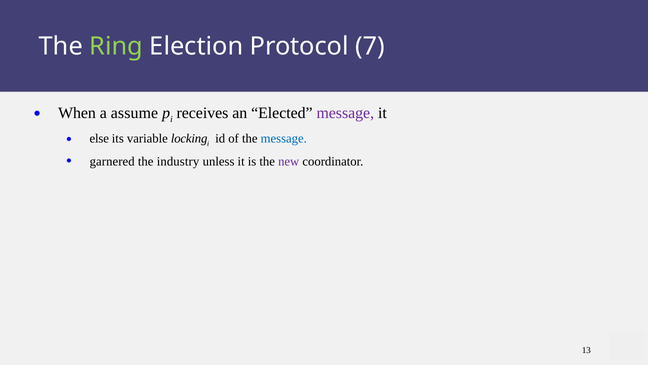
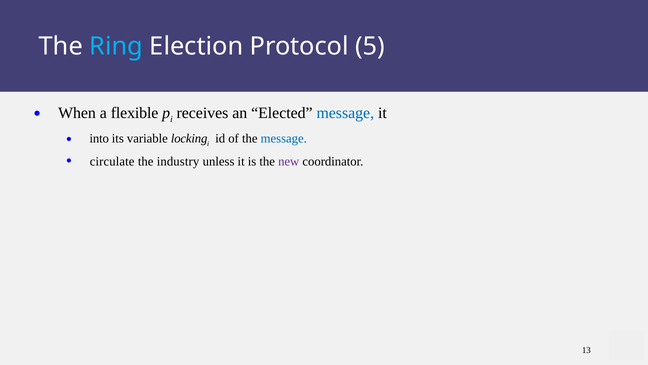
Ring colour: light green -> light blue (116, 46)
7: 7 -> 5 (370, 46)
assume: assume -> flexible (135, 113)
message colour: purple -> blue (345, 113)
else: else -> into (99, 139)
garnered: garnered -> circulate (112, 162)
